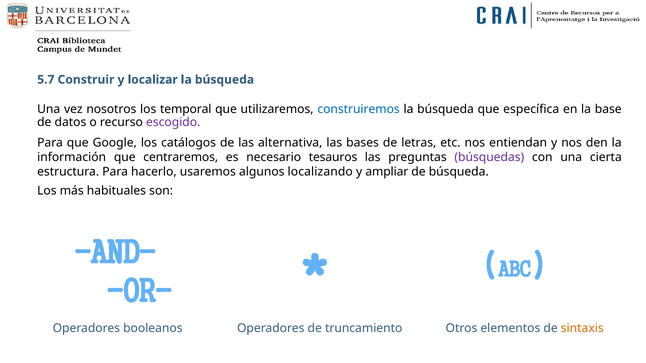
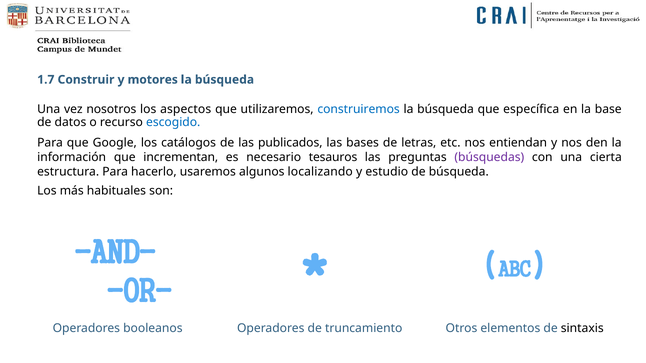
5.7: 5.7 -> 1.7 (46, 80)
localizar: localizar -> motores (153, 80)
temporal: temporal -> aspectos (186, 109)
escogido colour: purple -> blue (173, 122)
alternativa: alternativa -> publicados (290, 143)
centraremos: centraremos -> incrementan (181, 158)
ampliar: ampliar -> estudio (387, 172)
sintaxis colour: orange -> black (582, 328)
